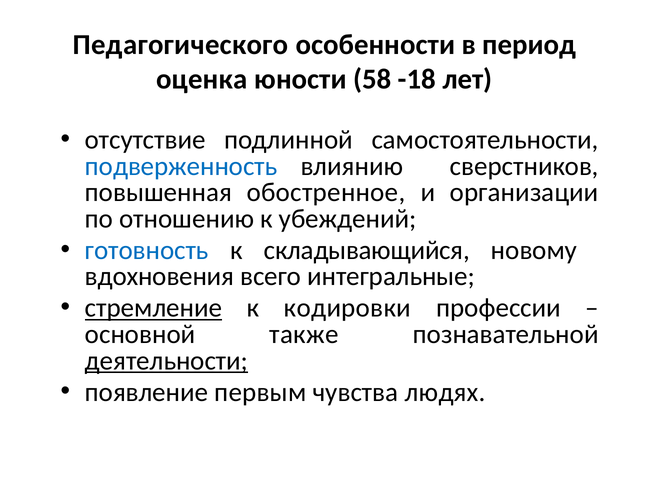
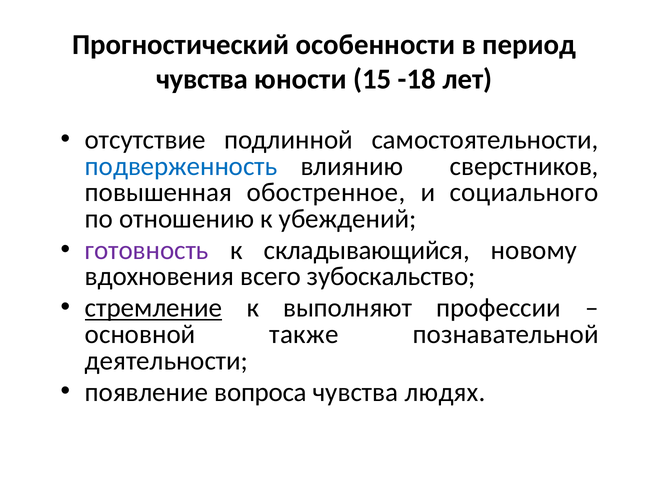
Педагогического: Педагогического -> Прогностический (181, 45)
оценка: оценка -> чувства (202, 79)
58: 58 -> 15 (372, 79)
организации: организации -> социального (524, 192)
готовность colour: blue -> purple (147, 250)
интегральные: интегральные -> зубоскальство (391, 276)
кодировки: кодировки -> выполняют (348, 308)
деятельности underline: present -> none (167, 360)
первым: первым -> вопроса (261, 392)
